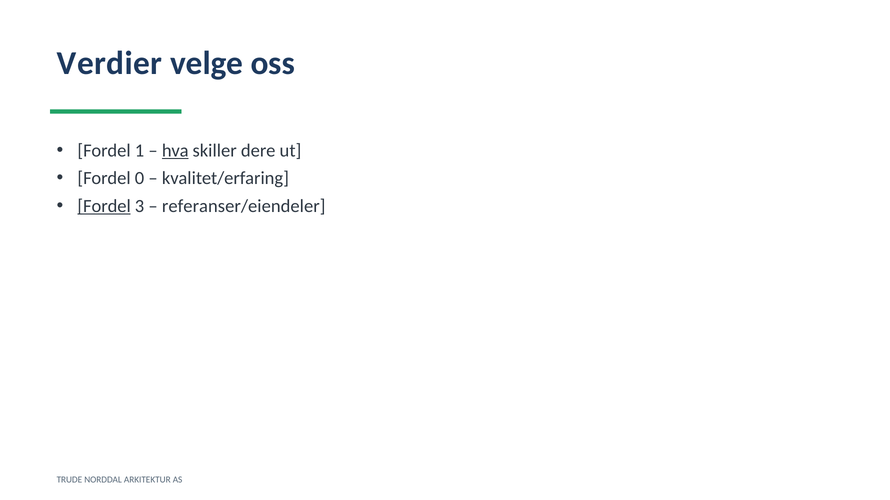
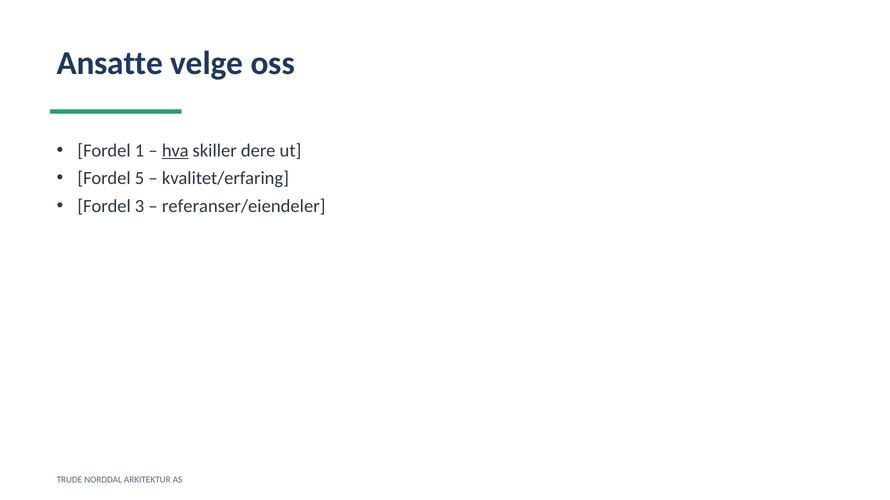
Verdier: Verdier -> Ansatte (110, 64)
0: 0 -> 5 (140, 179)
Fordel underline: present -> none (104, 206)
